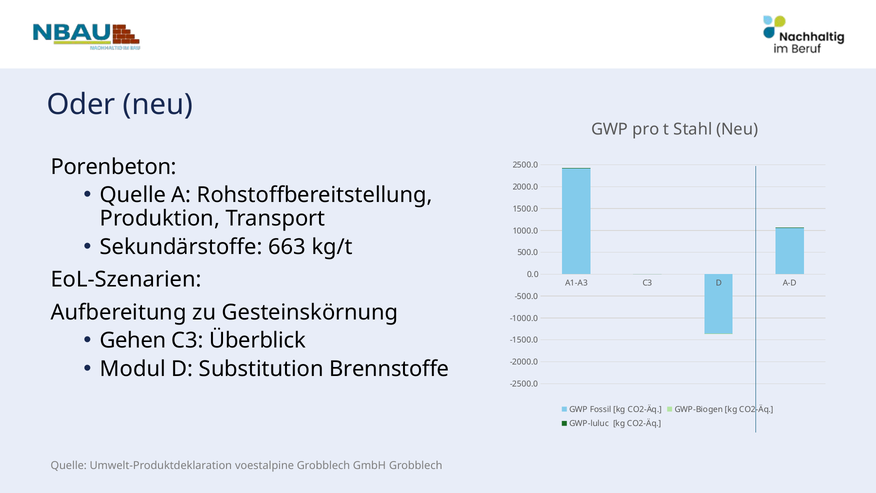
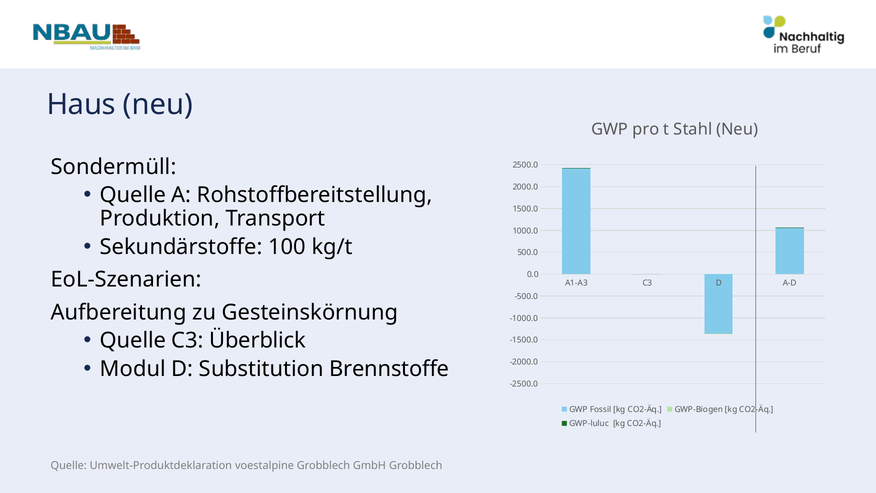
Oder: Oder -> Haus (81, 104)
Porenbeton: Porenbeton -> Sondermüll (114, 167)
663: 663 -> 100 (287, 247)
Gehen: Gehen -> Quelle (133, 340)
